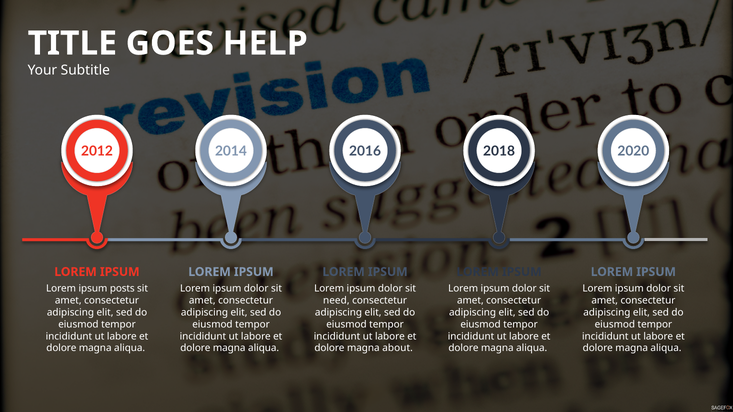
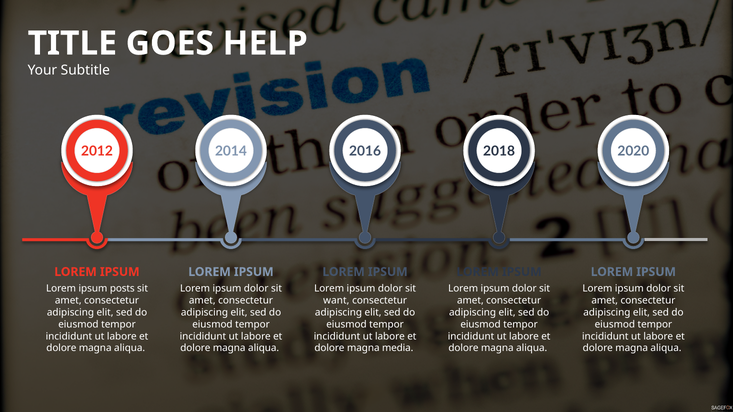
need: need -> want (336, 301)
about: about -> media (398, 348)
